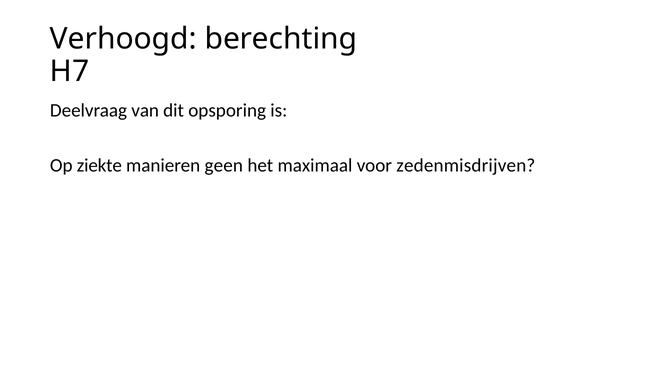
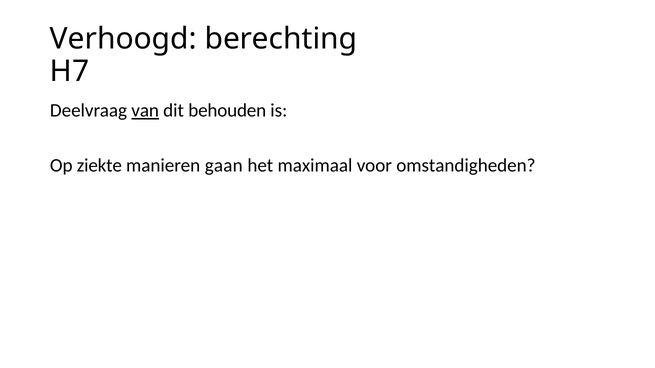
van underline: none -> present (145, 111)
opsporing: opsporing -> behouden (227, 111)
geen: geen -> gaan (224, 166)
zedenmisdrijven: zedenmisdrijven -> omstandigheden (466, 166)
